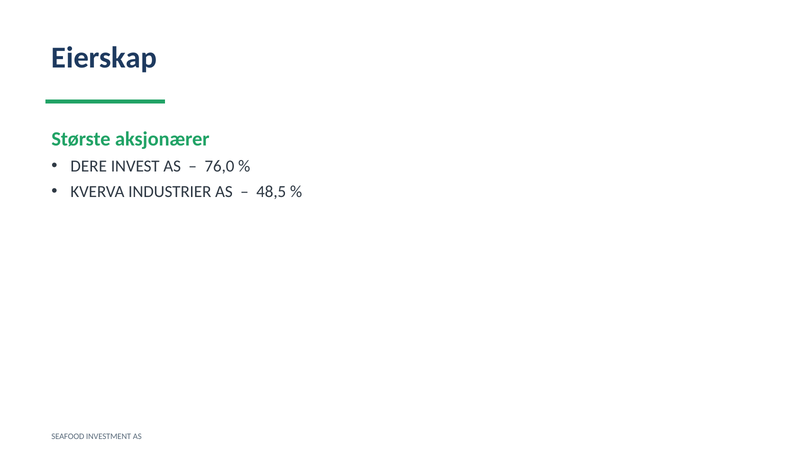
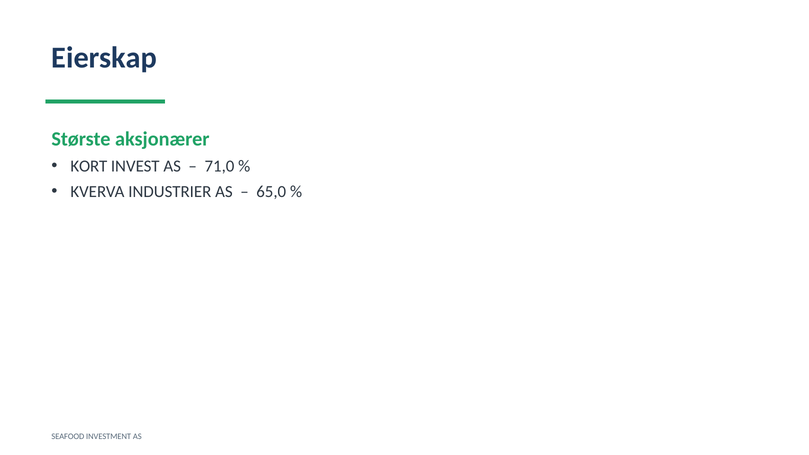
DERE: DERE -> KORT (89, 166)
76,0: 76,0 -> 71,0 (219, 166)
48,5: 48,5 -> 65,0 (271, 192)
